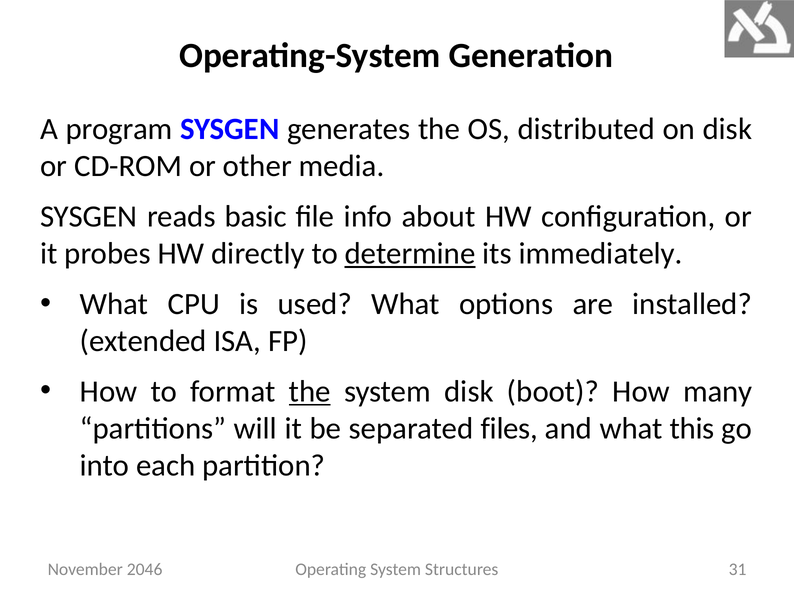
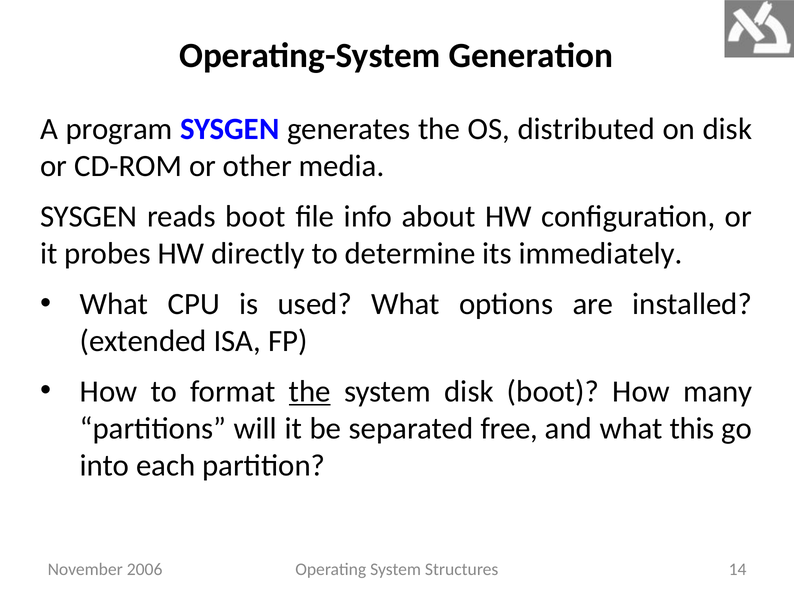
reads basic: basic -> boot (255, 216)
determine underline: present -> none (410, 253)
files: files -> free (509, 428)
2046: 2046 -> 2006 (145, 569)
31: 31 -> 14 (738, 569)
